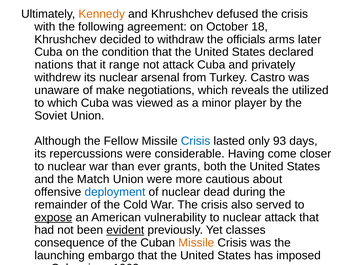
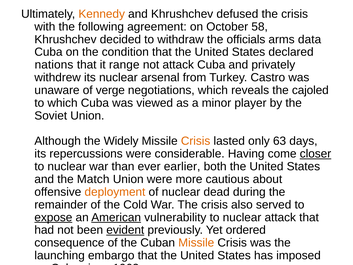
18: 18 -> 58 (260, 27)
later: later -> data (310, 39)
make: make -> verge (110, 90)
utilized: utilized -> cajoled (310, 90)
Fellow: Fellow -> Widely (121, 141)
Crisis colour: blue -> orange (196, 141)
93: 93 -> 63 (280, 141)
closer underline: none -> present (316, 154)
grants: grants -> earlier (182, 166)
deployment colour: blue -> orange (115, 192)
American underline: none -> present (116, 217)
classes: classes -> ordered (246, 230)
